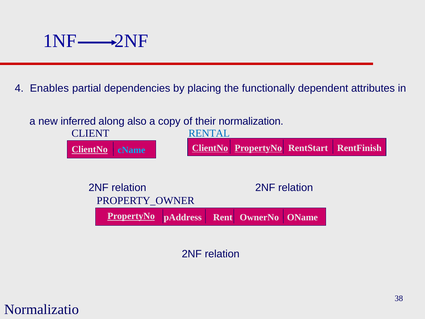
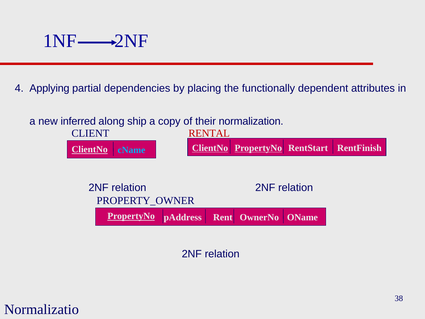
Enables: Enables -> Applying (49, 88)
also: also -> ship (137, 121)
RENTAL colour: blue -> red (209, 133)
